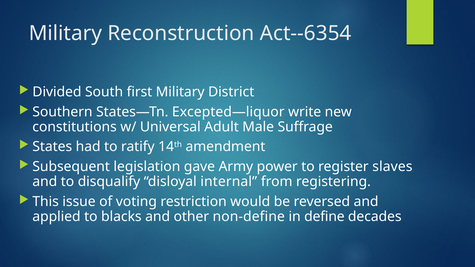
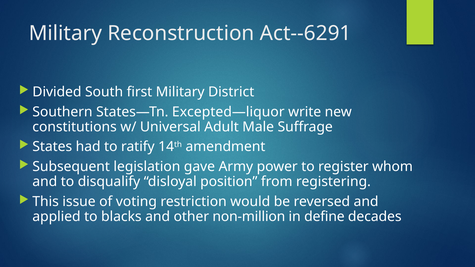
Act--6354: Act--6354 -> Act--6291 (306, 33)
slaves: slaves -> whom (393, 167)
internal: internal -> position (229, 182)
non-define: non-define -> non-million (249, 217)
